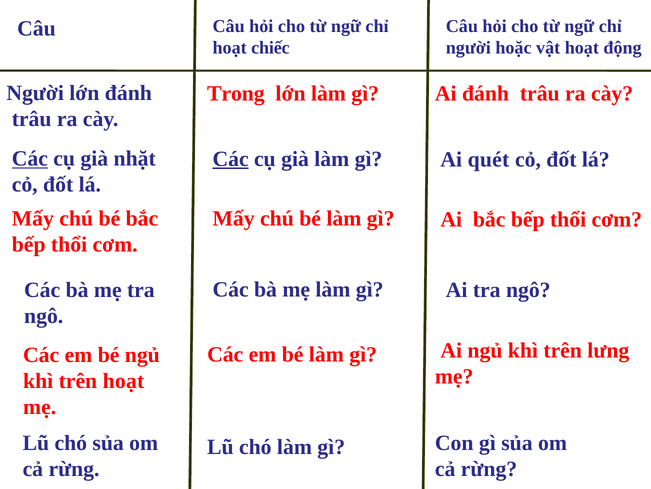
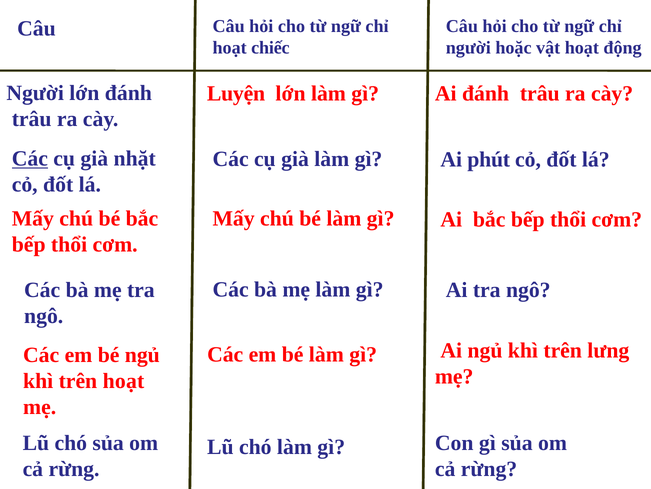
Trong: Trong -> Luyện (236, 94)
Các underline: present -> none (231, 159)
quét: quét -> phút (489, 159)
